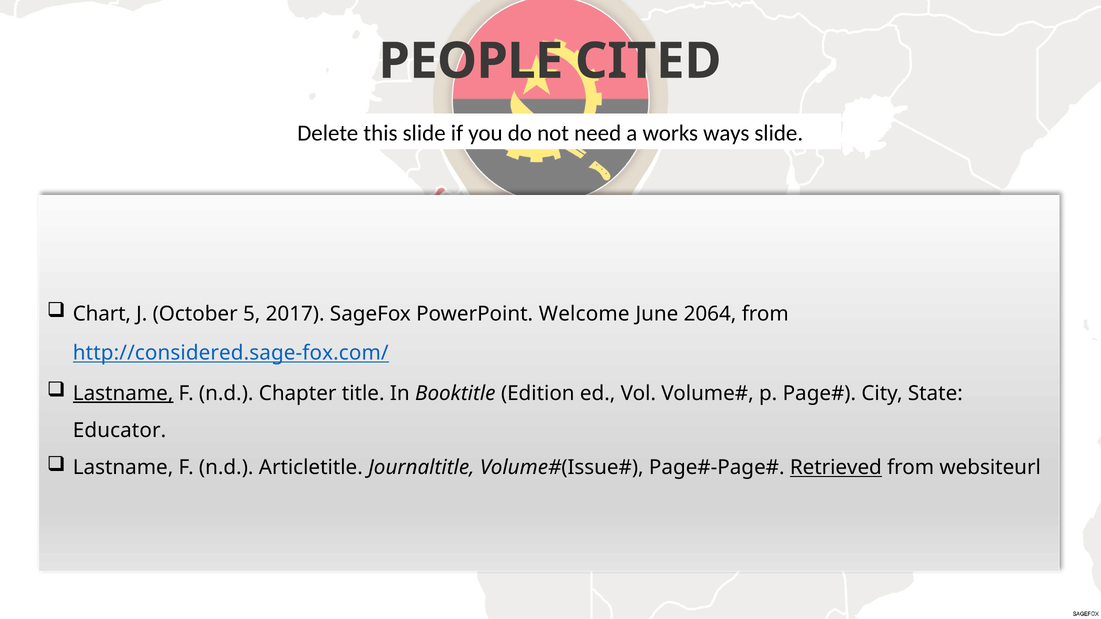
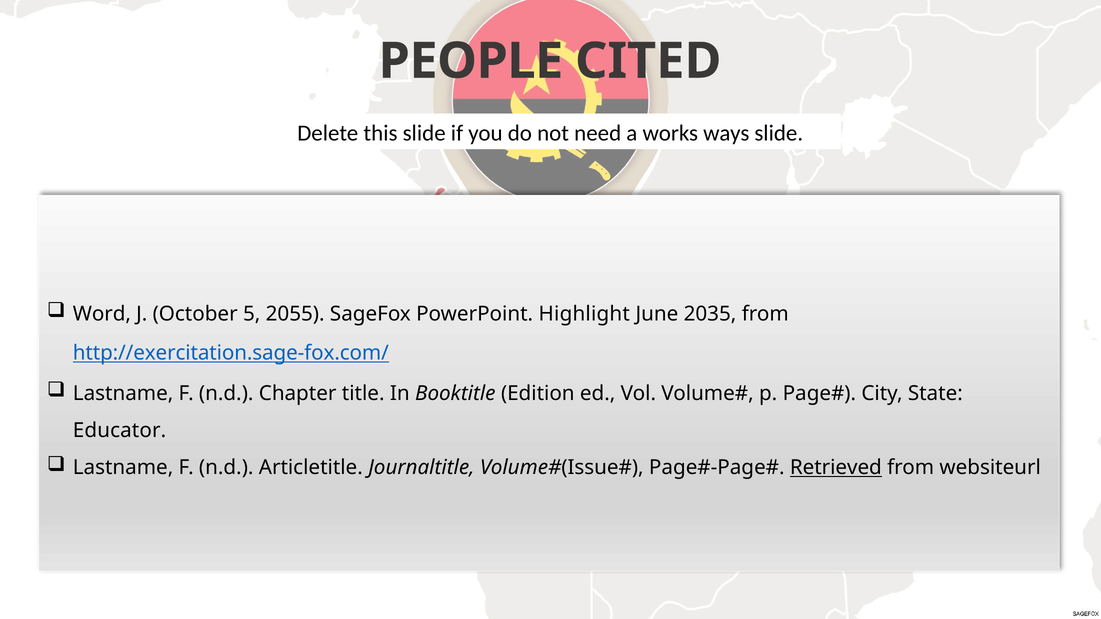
Chart: Chart -> Word (102, 314)
2017: 2017 -> 2055 (295, 314)
Welcome: Welcome -> Highlight (584, 314)
2064: 2064 -> 2035 (710, 314)
http://considered.sage-fox.com/: http://considered.sage-fox.com/ -> http://exercitation.sage-fox.com/ (231, 353)
Lastname underline: present -> none (123, 394)
